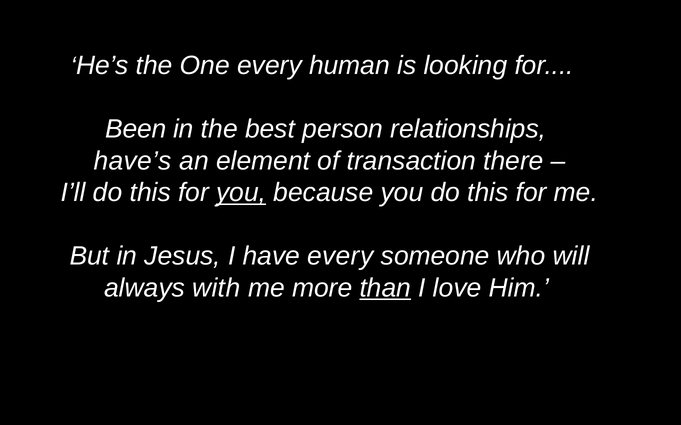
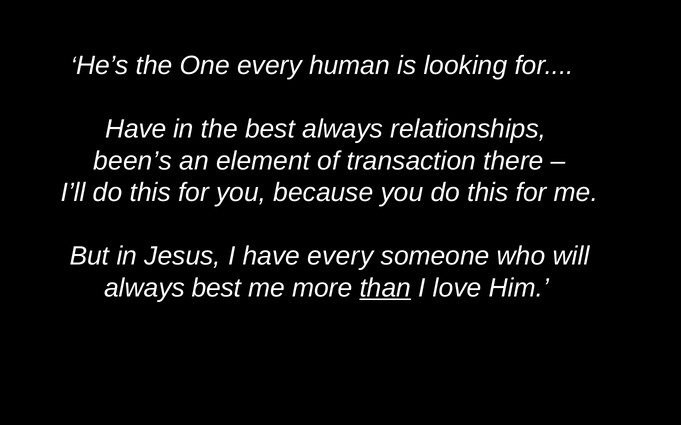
Been: Been -> Have (136, 129)
best person: person -> always (343, 129)
have’s: have’s -> been’s (133, 161)
you underline: present -> none (241, 193)
always with: with -> best (217, 288)
